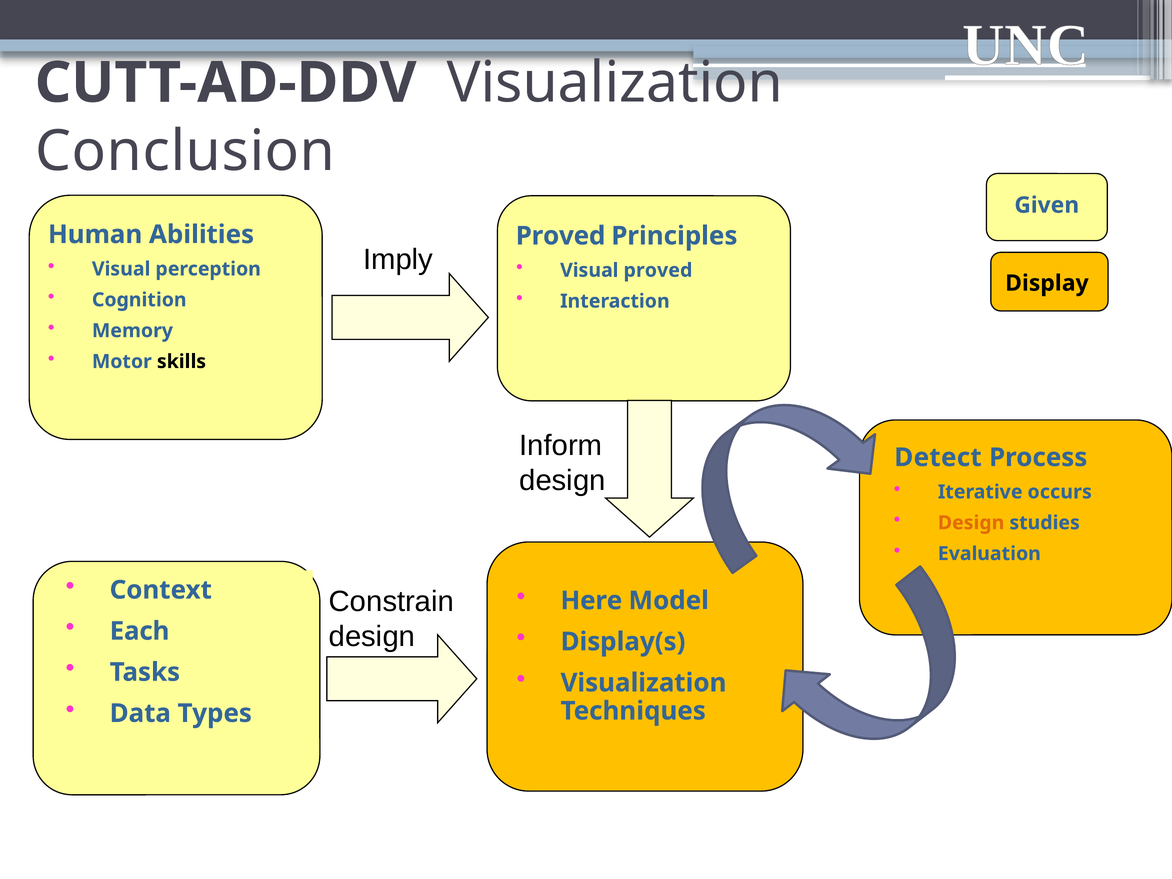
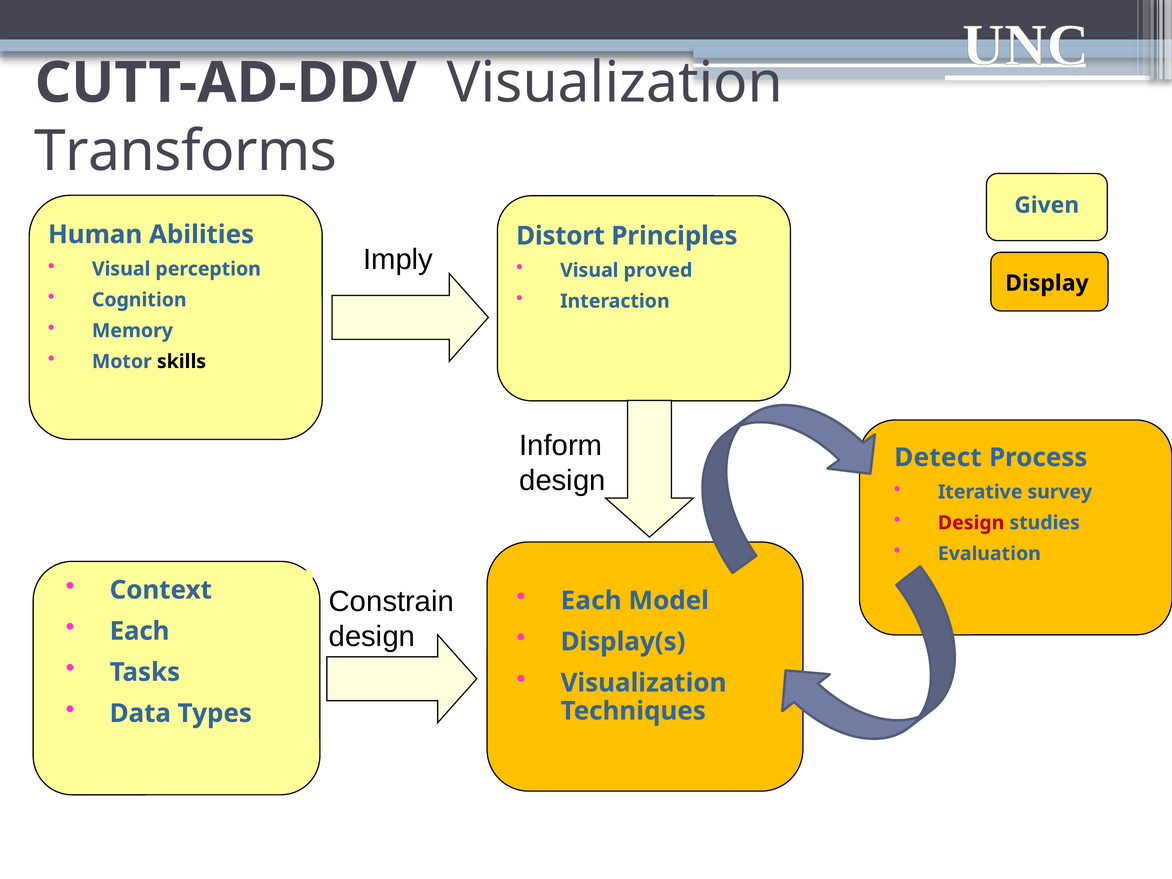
Conclusion: Conclusion -> Transforms (186, 151)
Proved: Proved -> Distort (561, 236)
occurs: occurs -> survey (1060, 492)
Design colour: orange -> red (971, 523)
Here: Here -> Each (591, 601)
